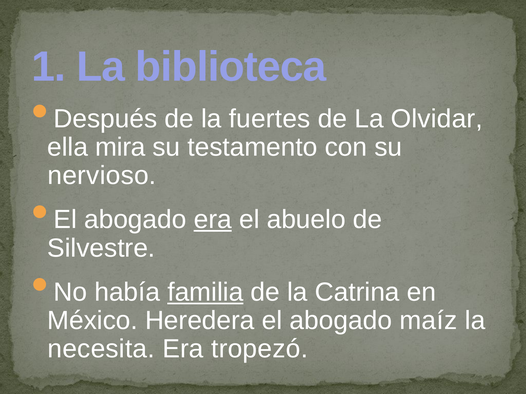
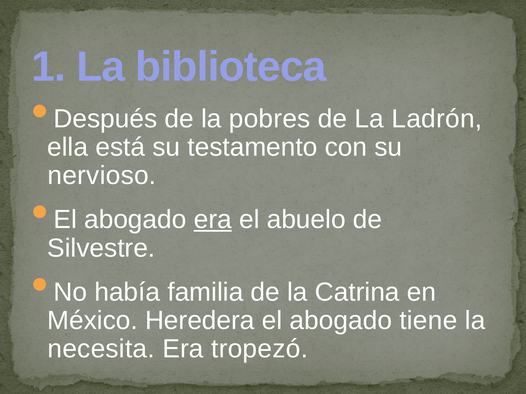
fuertes: fuertes -> pobres (270, 119)
Olvidar: Olvidar -> Ladrón (437, 119)
mira: mira -> está (120, 147)
familia underline: present -> none (205, 293)
maíz: maíz -> tiene (428, 321)
